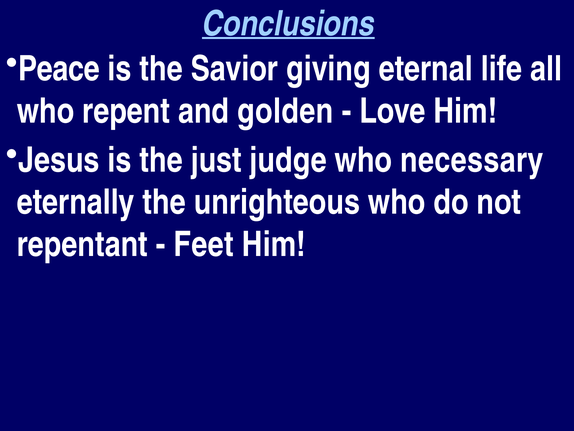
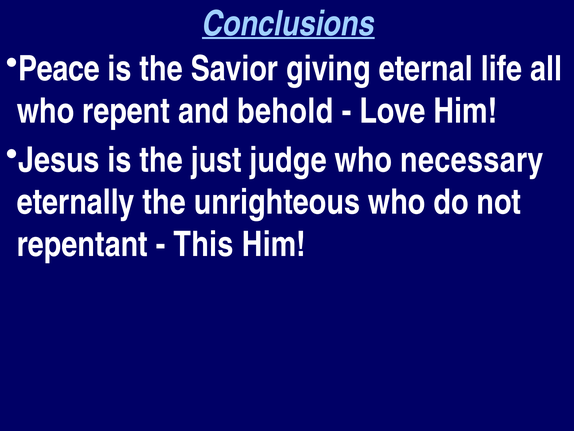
golden: golden -> behold (285, 111)
Feet: Feet -> This (204, 244)
